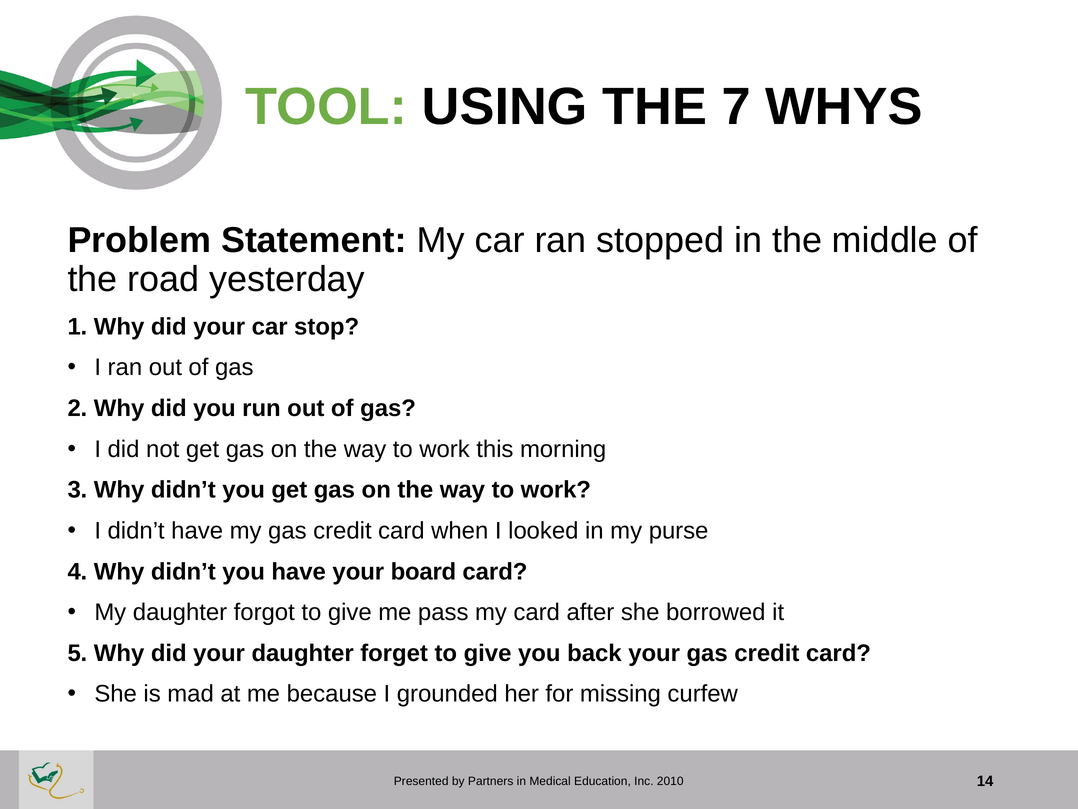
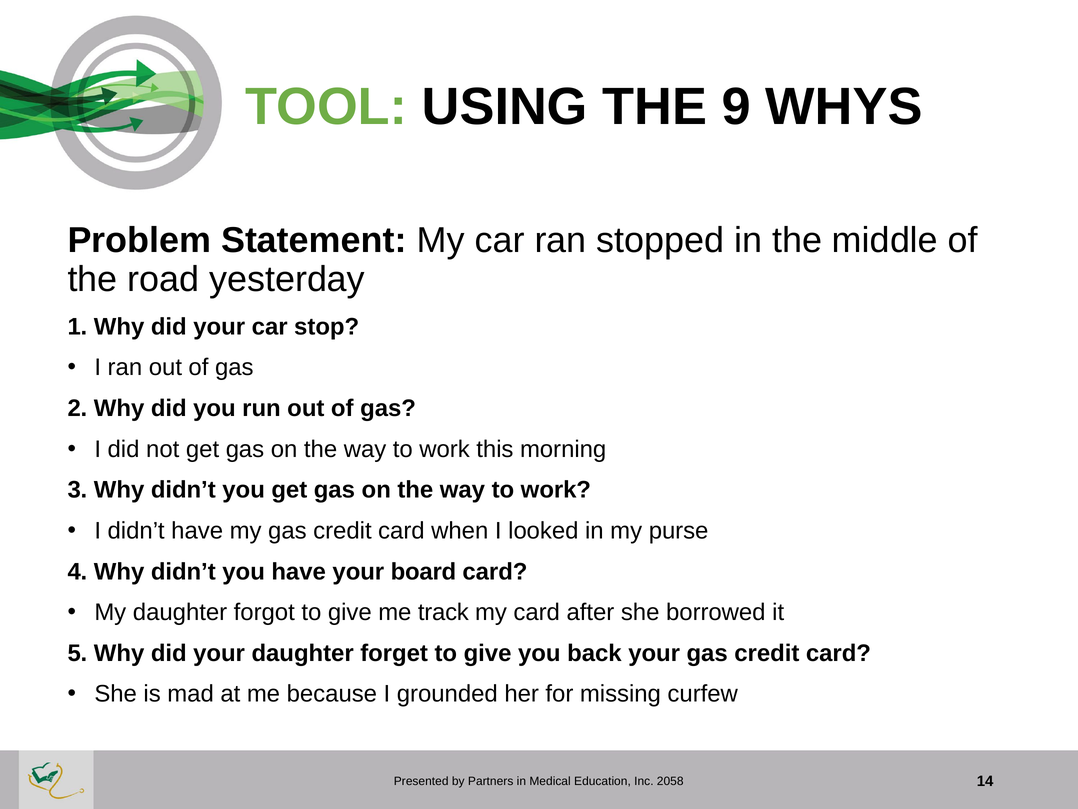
7: 7 -> 9 (736, 107)
pass: pass -> track (443, 612)
2010: 2010 -> 2058 (670, 781)
